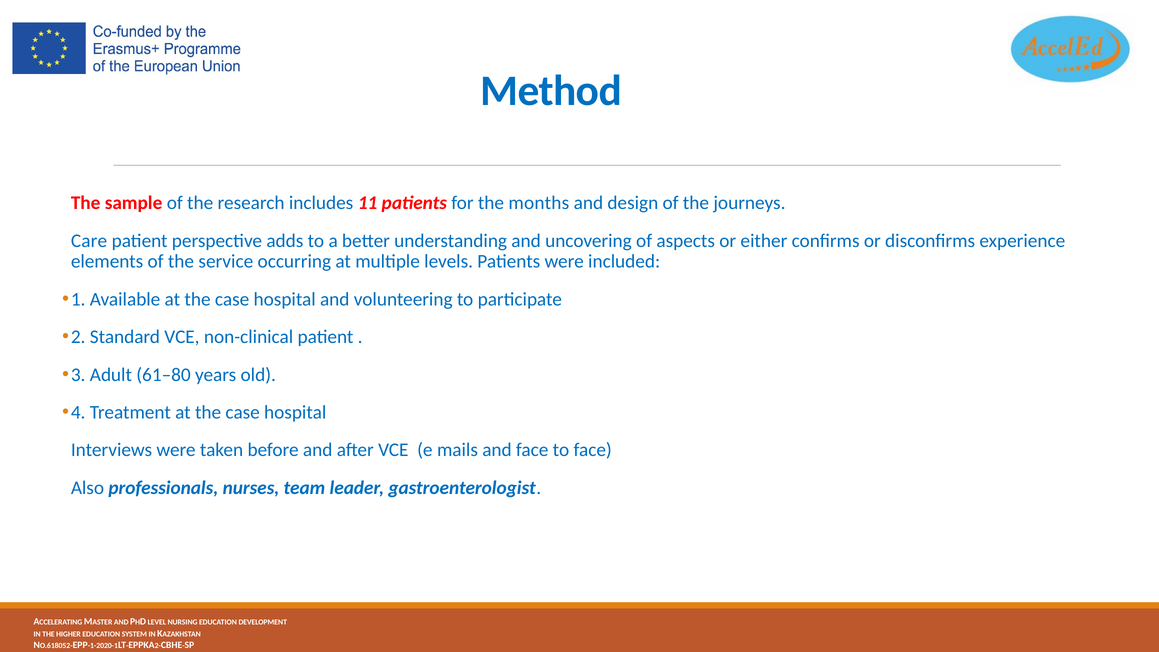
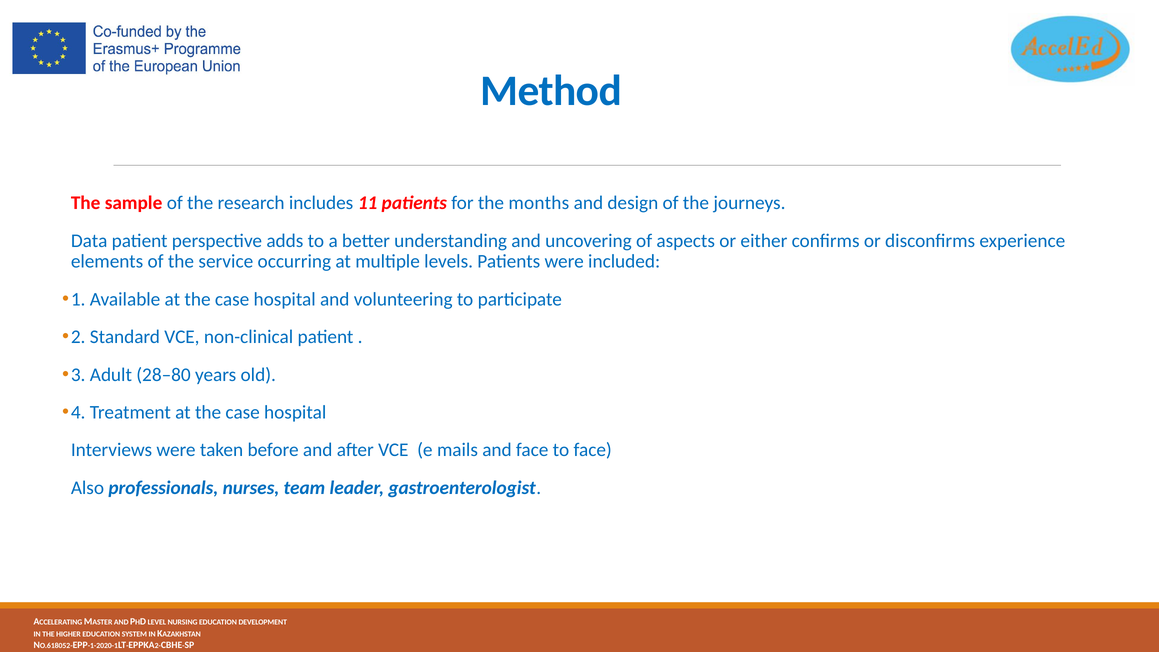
Care: Care -> Data (89, 241)
61–80: 61–80 -> 28–80 (164, 375)
